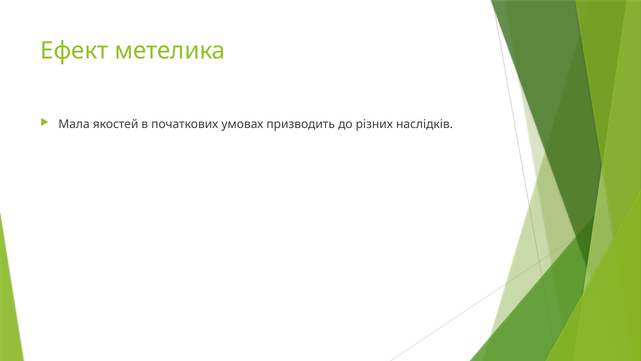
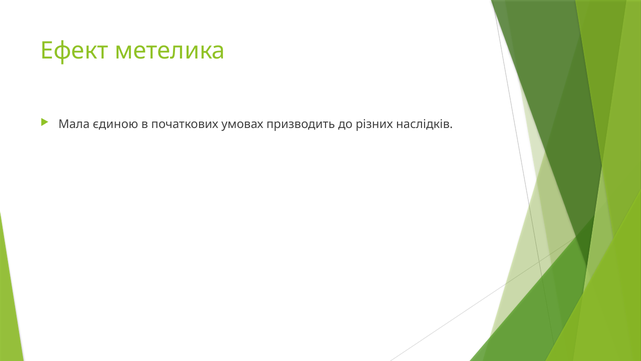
якостей: якостей -> єдиною (115, 124)
